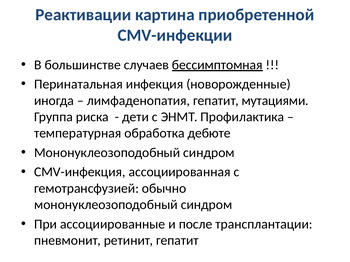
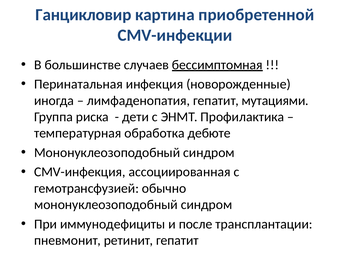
Реактивации: Реактивации -> Ганцикловир (83, 15)
ассоциированные: ассоциированные -> иммунодефициты (113, 224)
